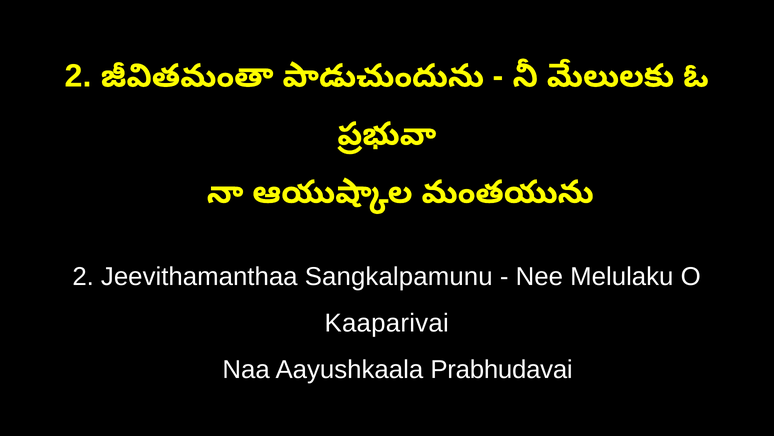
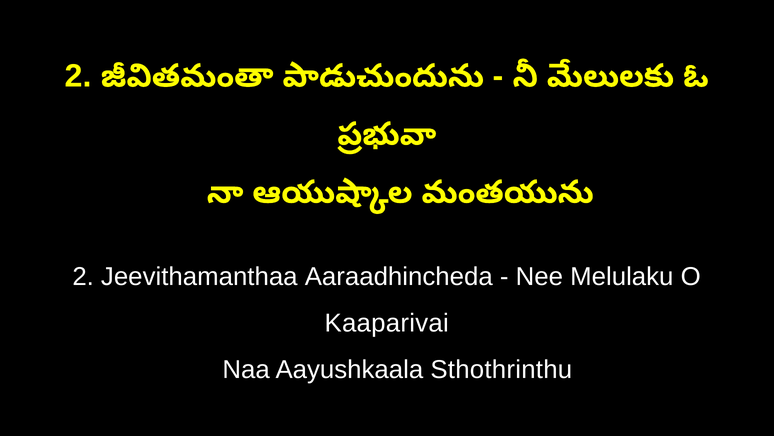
Sangkalpamunu: Sangkalpamunu -> Aaraadhincheda (399, 277)
Prabhudavai: Prabhudavai -> Sthothrinthu (501, 369)
